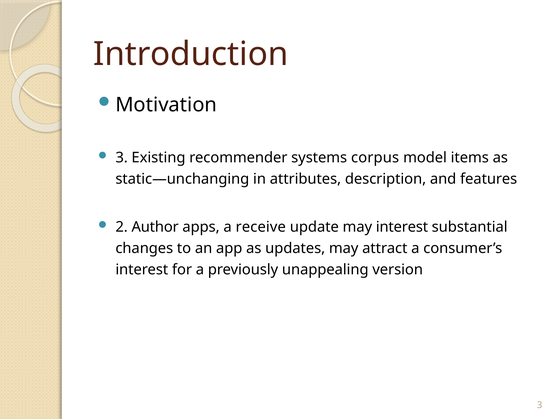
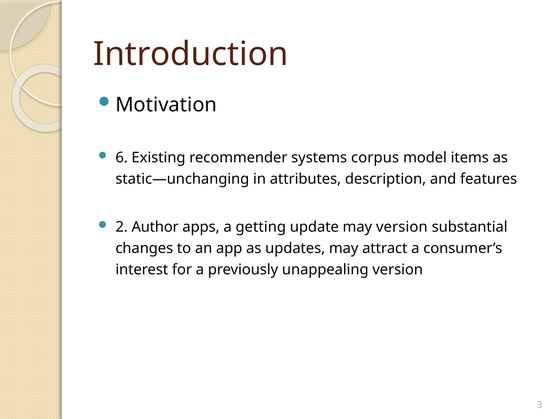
3: 3 -> 6 (122, 157)
receive: receive -> getting (261, 227)
may interest: interest -> version (402, 227)
